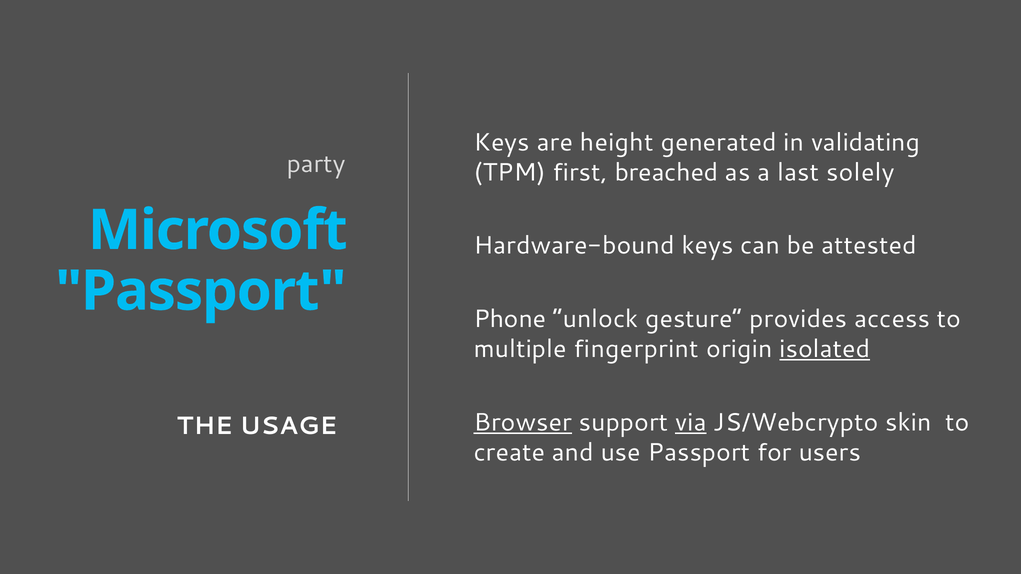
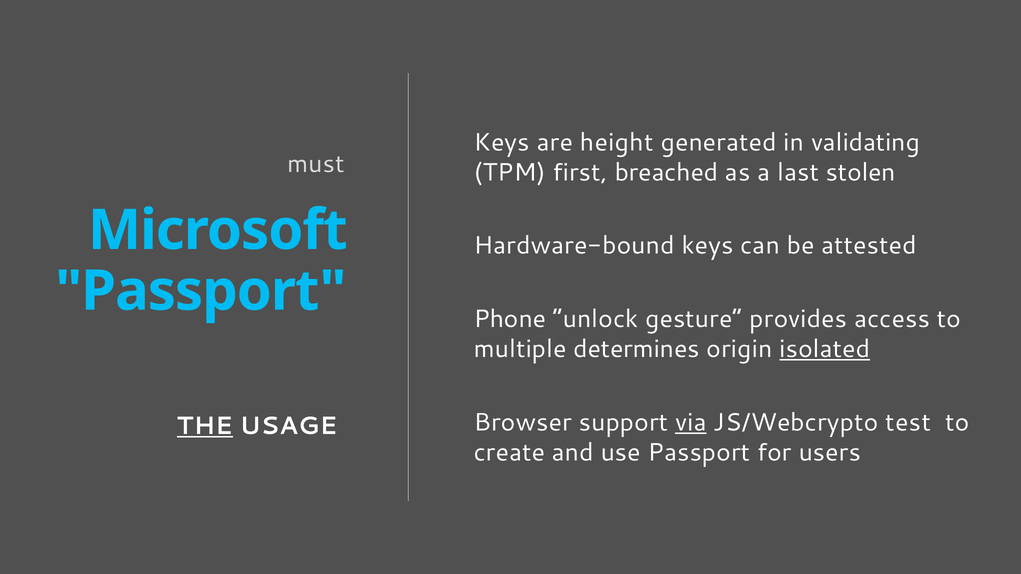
party: party -> must (316, 164)
solely: solely -> stolen (861, 172)
fingerprint: fingerprint -> determines (637, 349)
Browser underline: present -> none (523, 422)
skin: skin -> test (908, 422)
THE underline: none -> present (205, 426)
